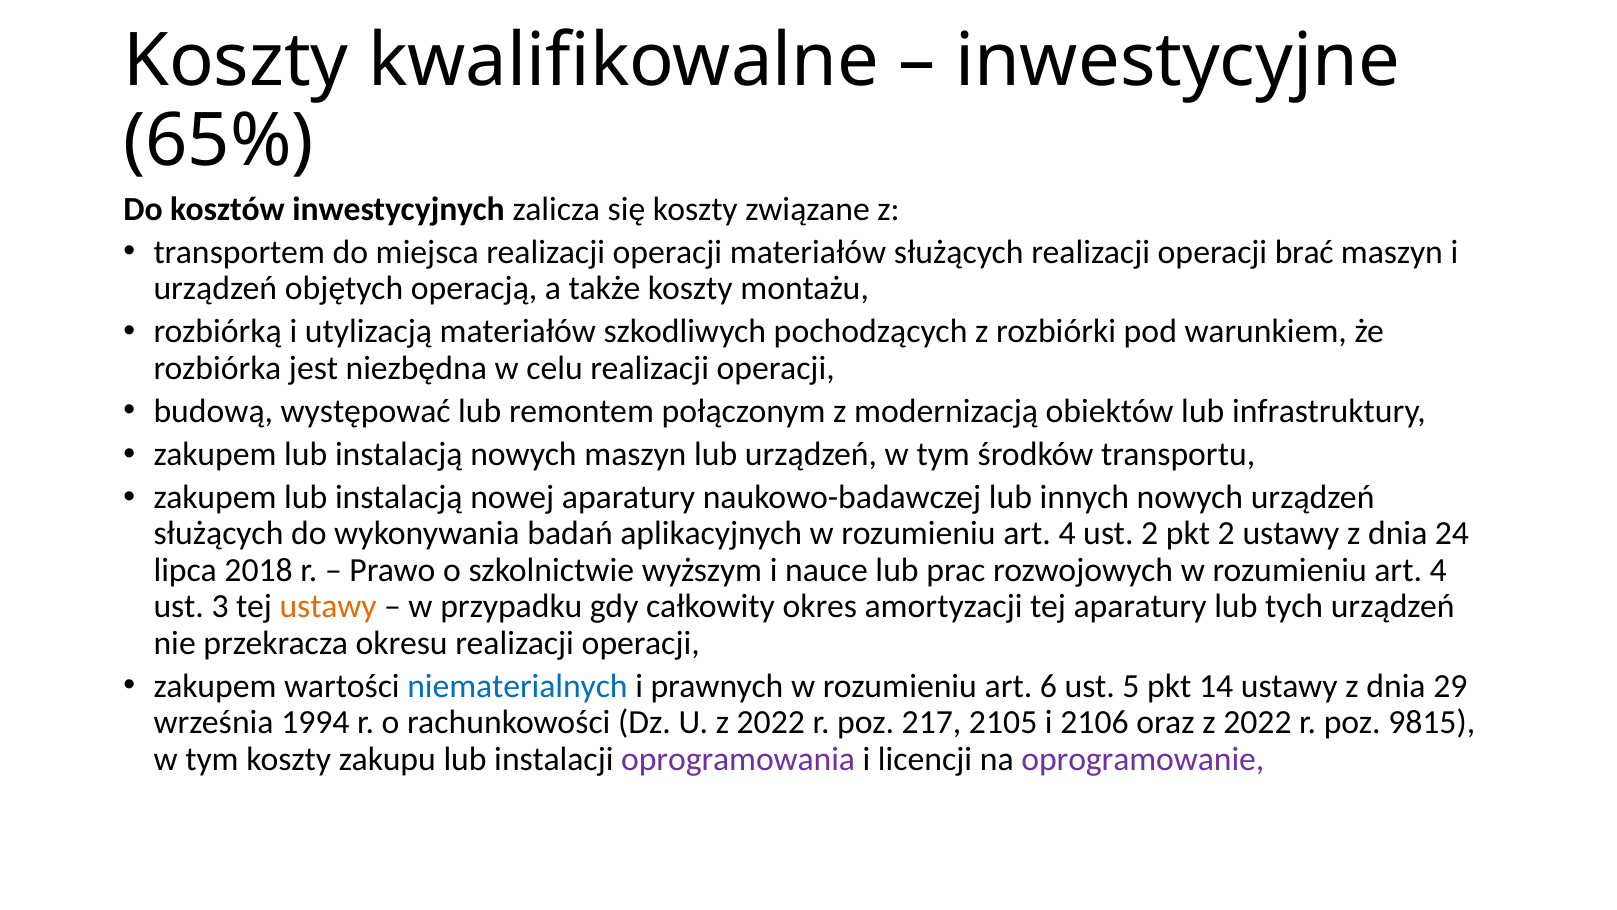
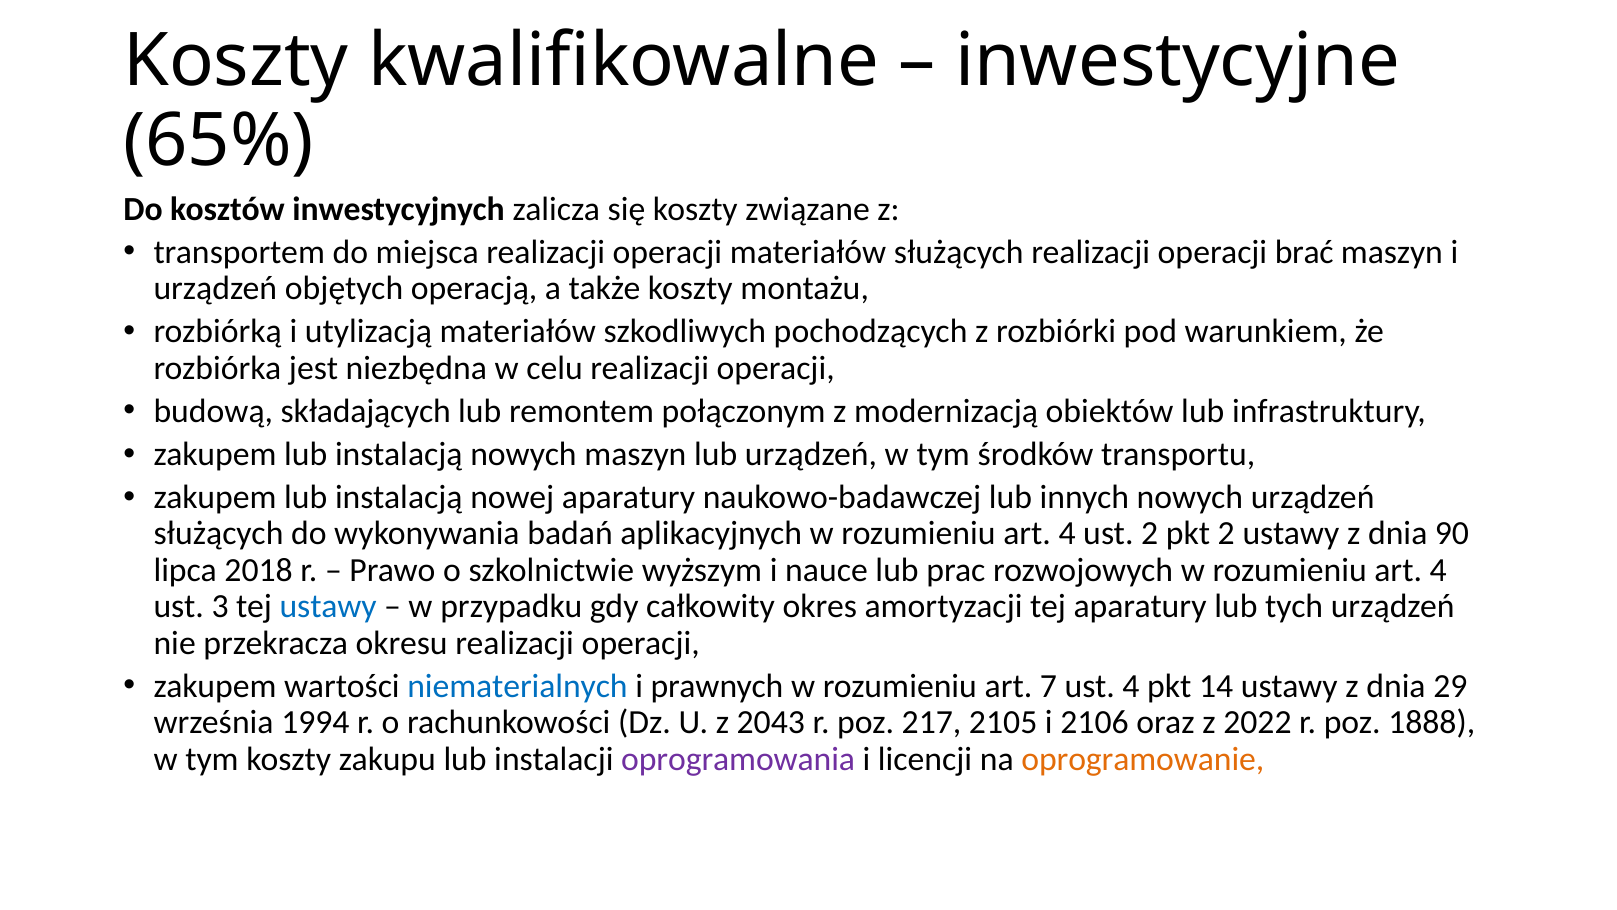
występować: występować -> składających (366, 411)
24: 24 -> 90 (1452, 534)
ustawy colour: orange -> blue (328, 606)
6: 6 -> 7 (1048, 686)
ust 5: 5 -> 4 (1131, 686)
U z 2022: 2022 -> 2043 (771, 722)
9815: 9815 -> 1888 (1432, 722)
oprogramowanie colour: purple -> orange (1143, 759)
